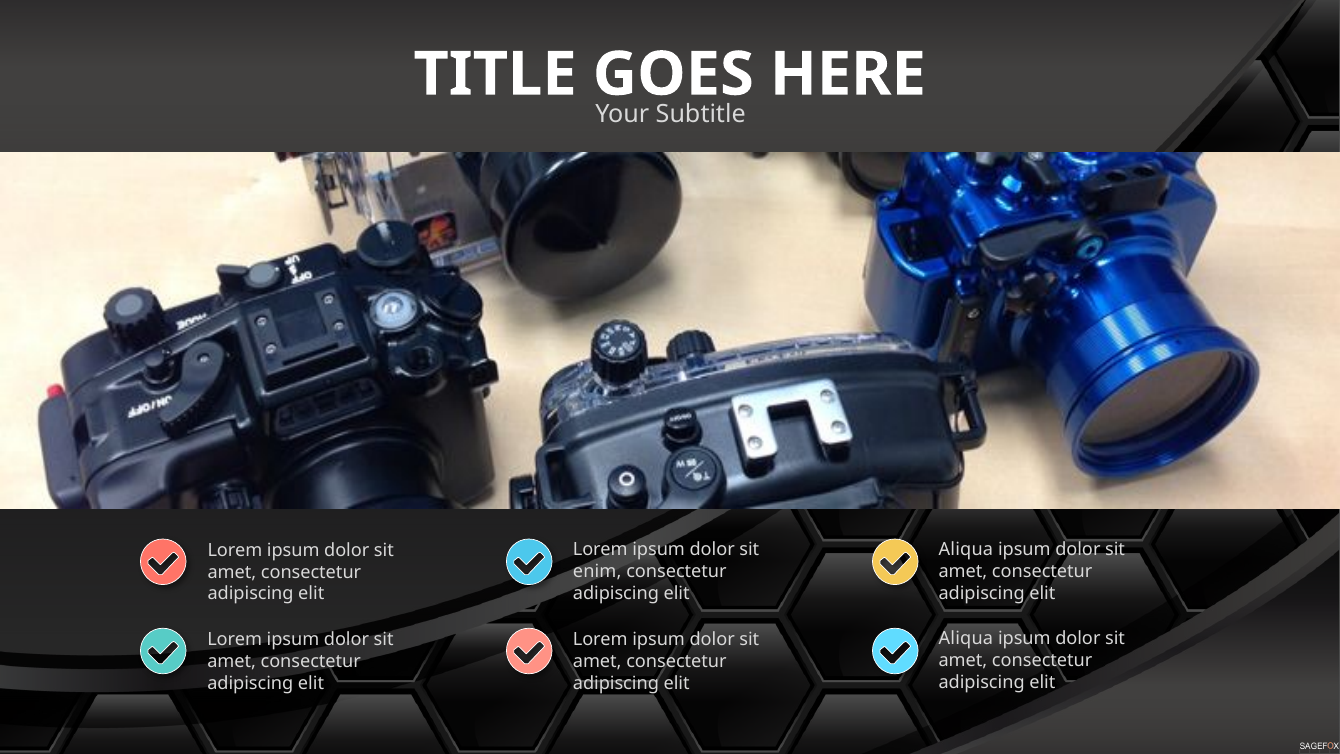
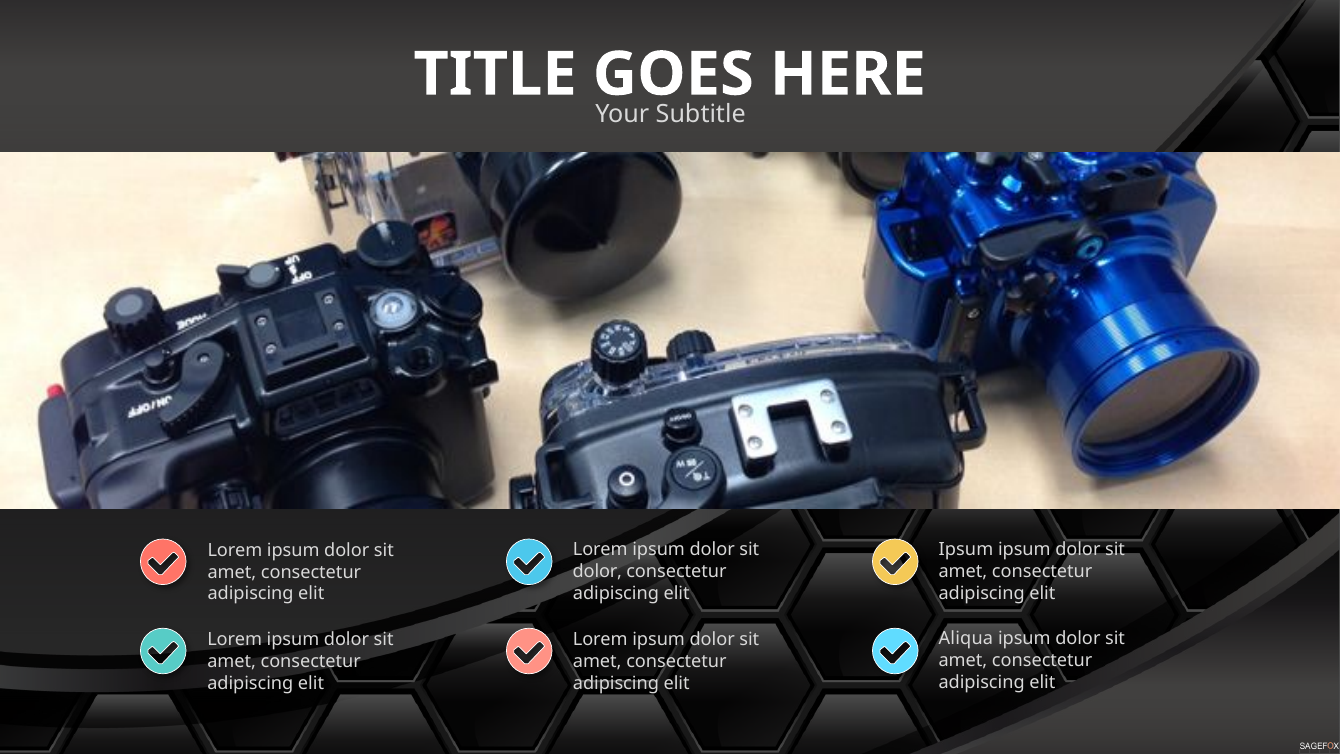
Aliqua: Aliqua -> Ipsum (966, 550)
enim: enim -> dolor (597, 571)
